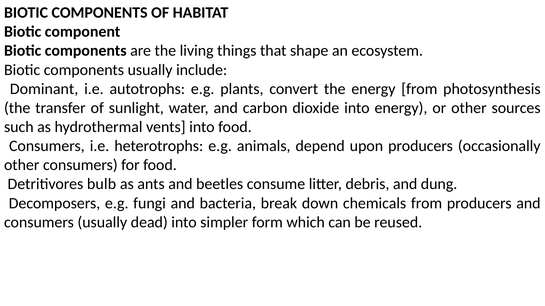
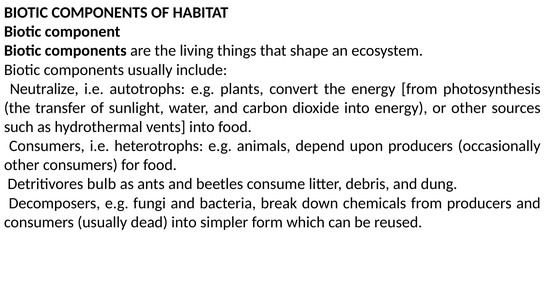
Dominant: Dominant -> Neutralize (44, 89)
